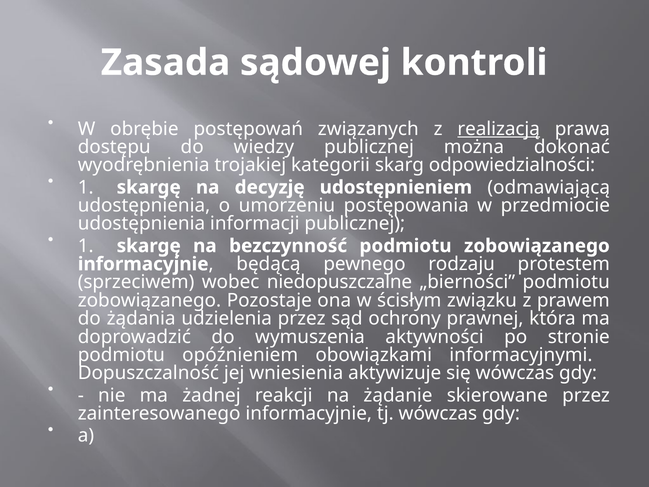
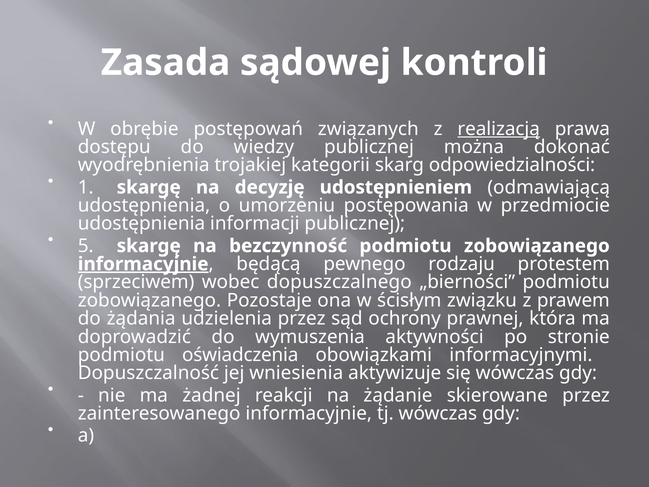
1: 1 -> 5 (86, 246)
informacyjnie underline: none -> present (143, 264)
niedopuszczalne: niedopuszczalne -> dopuszczalnego (339, 282)
opóźnieniem: opóźnieniem -> oświadczenia (240, 355)
